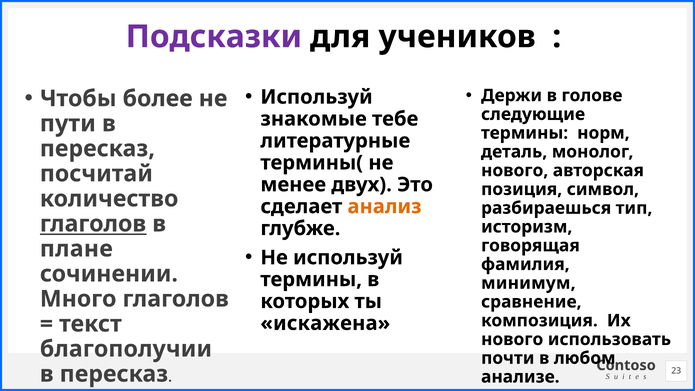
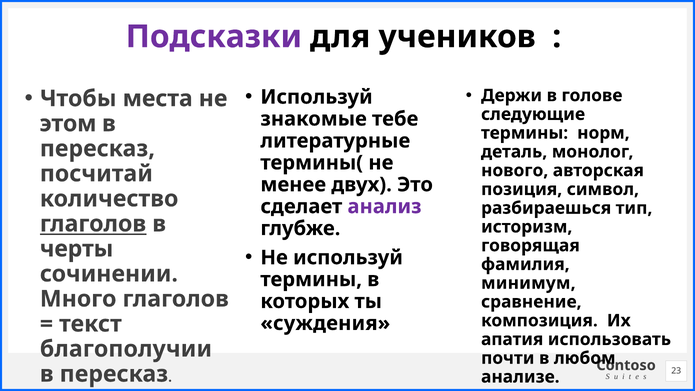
более: более -> места (158, 99)
пути: пути -> этом (68, 124)
анализ colour: orange -> purple (384, 206)
плане: плане -> черты (77, 249)
искажена: искажена -> суждения (325, 323)
нового: нового -> апатия (512, 339)
